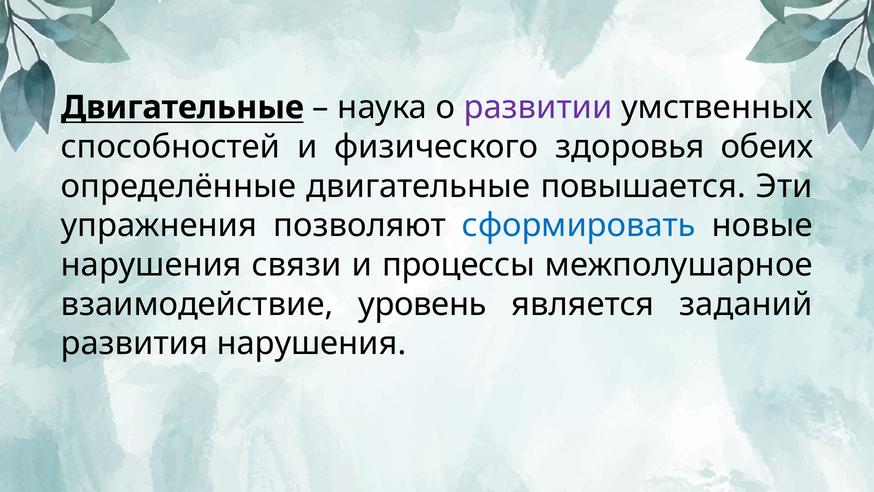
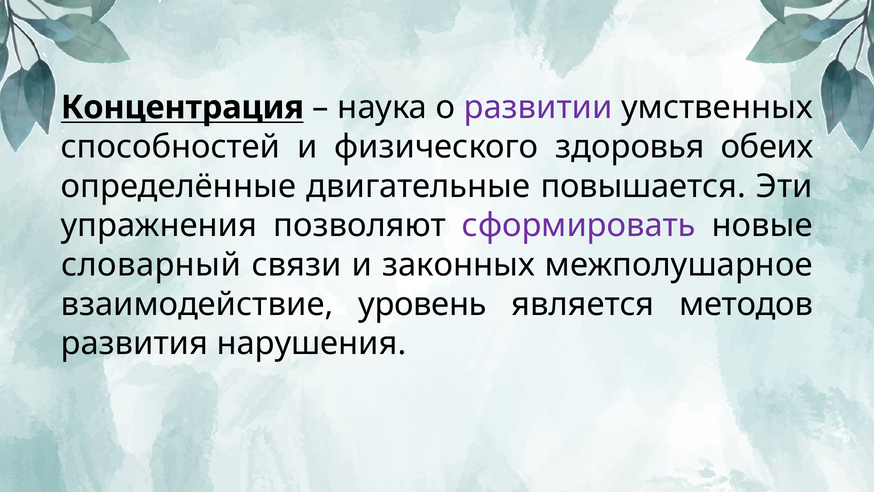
Двигательные: Двигательные -> Концентрация (182, 107)
сформировать colour: blue -> purple (579, 225)
нарушения: нарушения -> словарный (151, 265)
процессы: процессы -> законных (459, 265)
заданий: заданий -> методов (746, 304)
